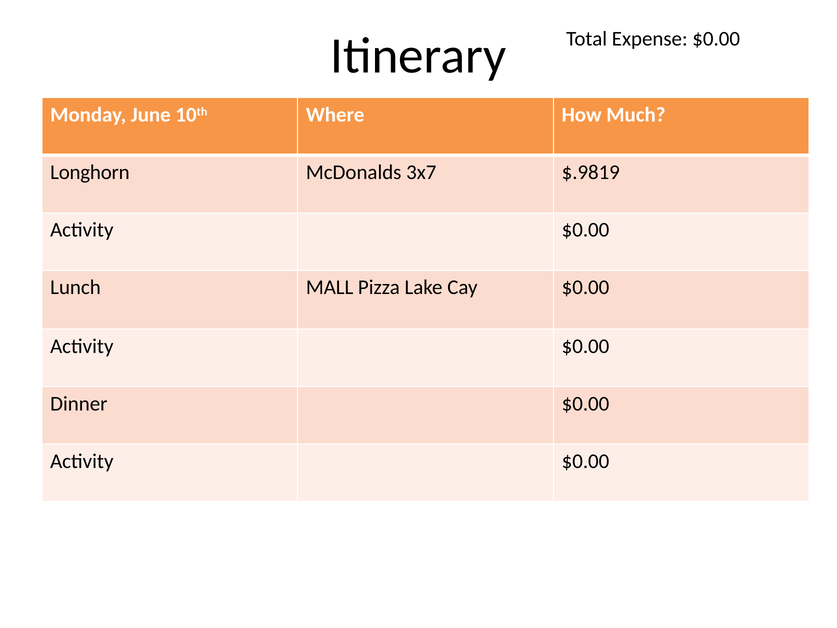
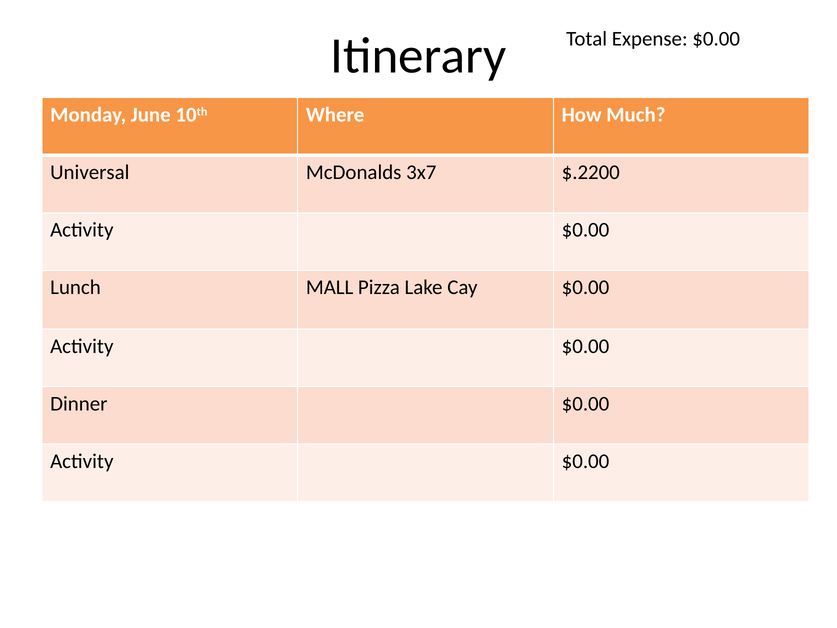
Longhorn: Longhorn -> Universal (90, 172)
$.9819: $.9819 -> $.2200 (591, 172)
